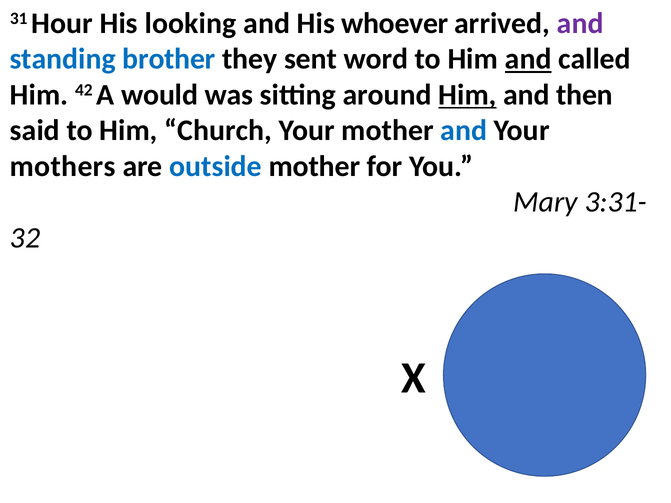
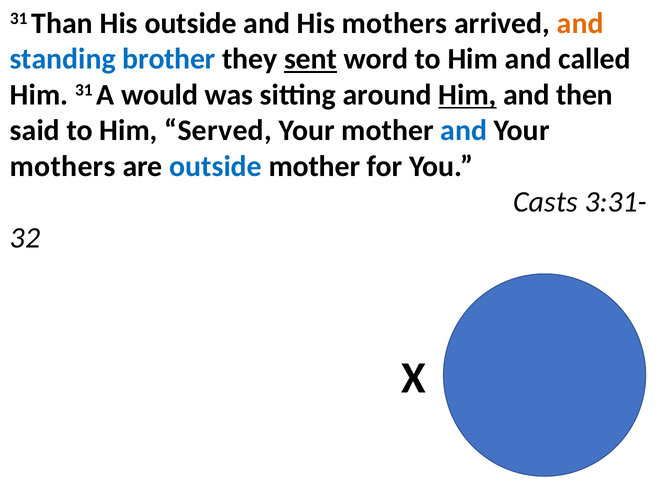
Hour: Hour -> Than (62, 23)
His looking: looking -> outside (191, 23)
His whoever: whoever -> mothers (395, 23)
and colour: purple -> orange (580, 23)
sent underline: none -> present (311, 59)
and underline: present -> none (528, 59)
Him 42: 42 -> 31 (84, 90)
Church: Church -> Served (218, 131)
Mary: Mary -> Casts (545, 202)
